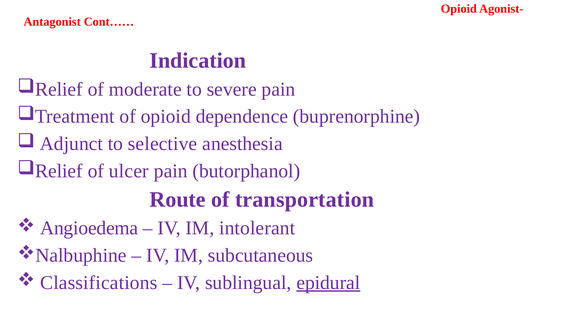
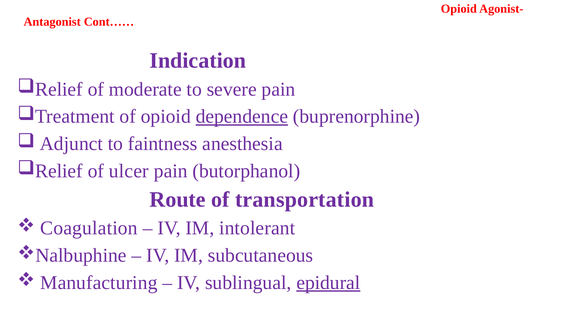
dependence underline: none -> present (242, 117)
selective: selective -> faintness (163, 144)
Angioedema: Angioedema -> Coagulation (89, 228)
Classifications: Classifications -> Manufacturing (99, 283)
